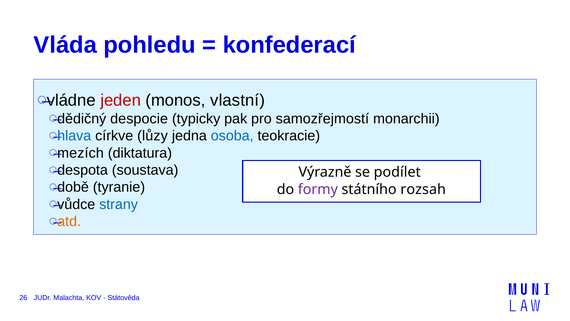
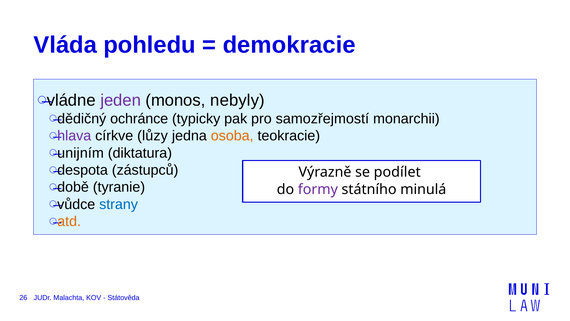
konfederací: konfederací -> demokracie (289, 45)
jeden colour: red -> purple (121, 100)
vlastní: vlastní -> nebyly (238, 100)
despocie: despocie -> ochránce (139, 119)
hlava colour: blue -> purple (74, 136)
osoba colour: blue -> orange (232, 136)
mezích: mezích -> unijním (81, 153)
soustava: soustava -> zástupců (145, 170)
rozsah: rozsah -> minulá (423, 189)
